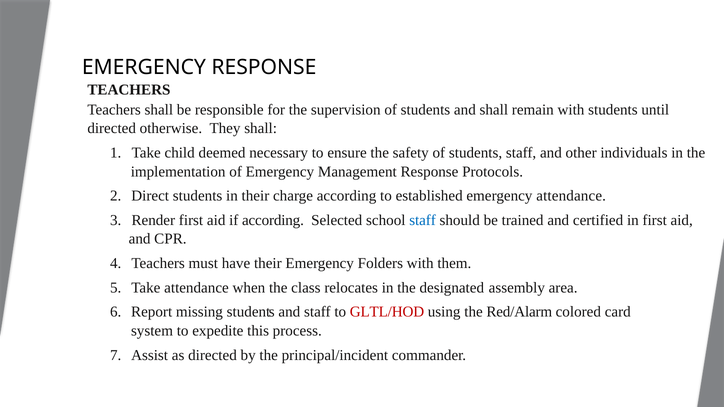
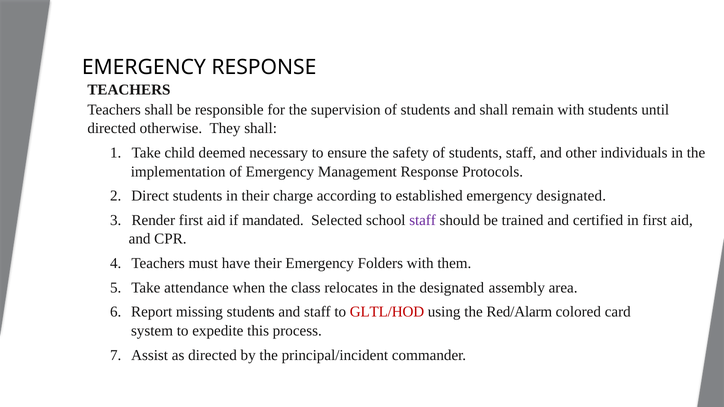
emergency attendance: attendance -> designated (571, 196)
if according: according -> mandated (273, 220)
staff colour: blue -> purple (423, 220)
